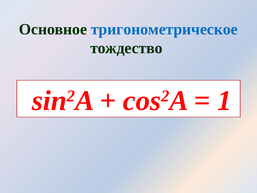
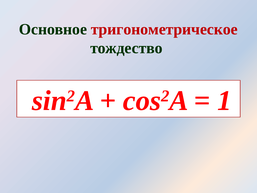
тригонометрическое colour: blue -> red (164, 29)
